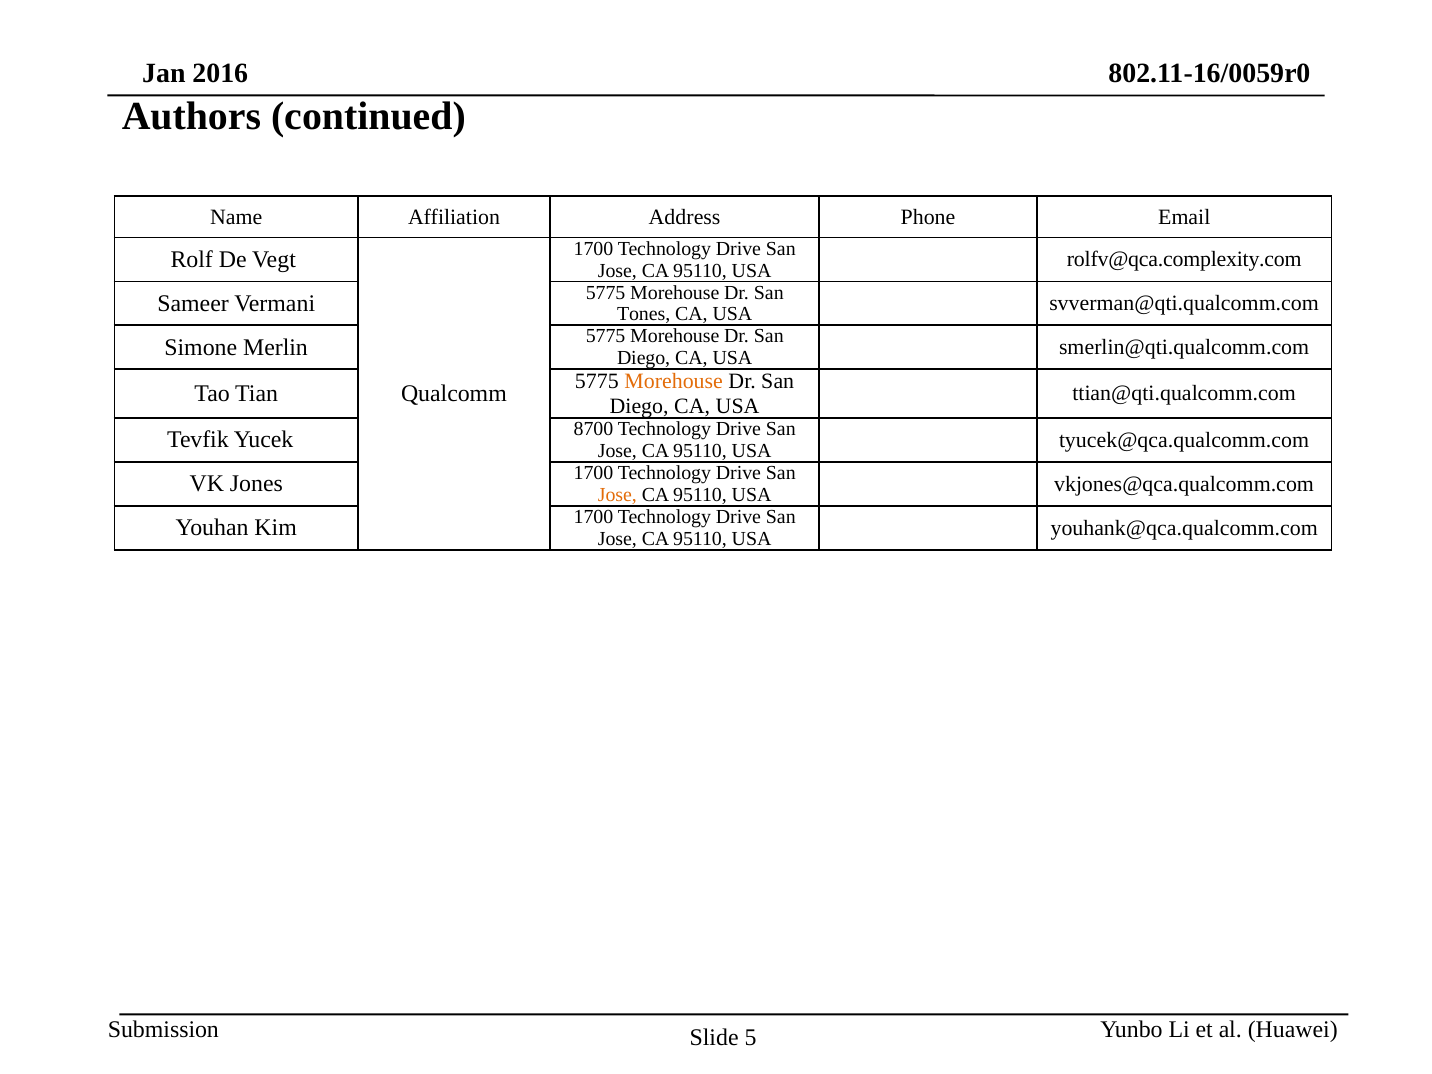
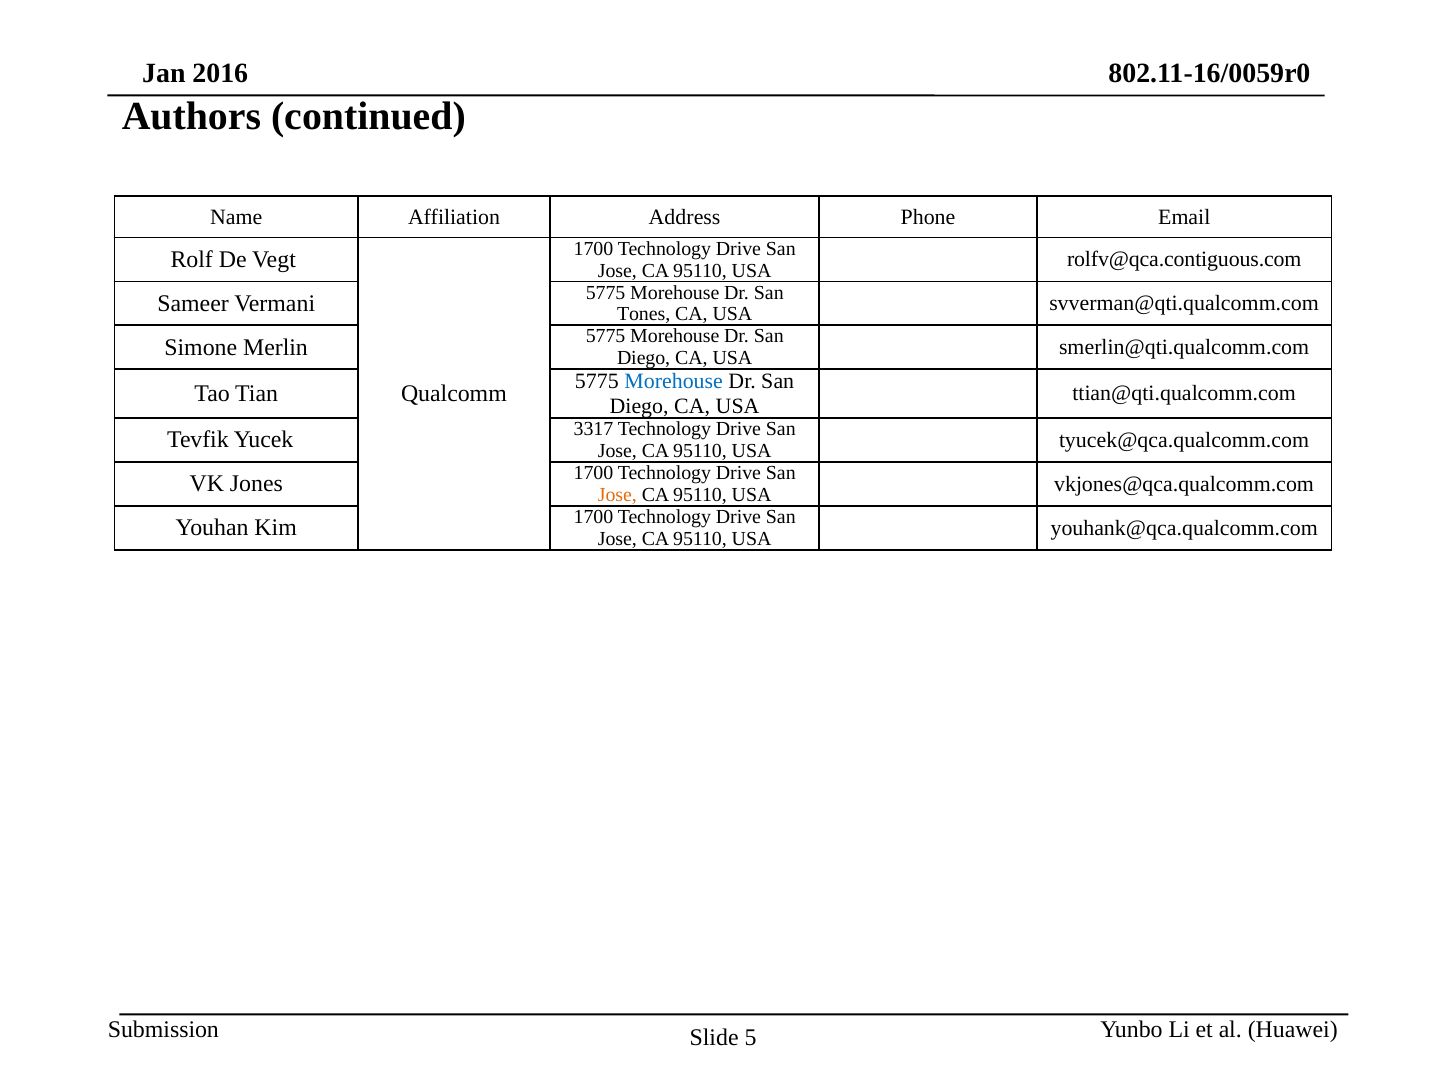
rolfv@qca.complexity.com: rolfv@qca.complexity.com -> rolfv@qca.contiguous.com (1184, 260)
Morehouse colour: orange -> blue (674, 382)
8700: 8700 -> 3317 (594, 429)
